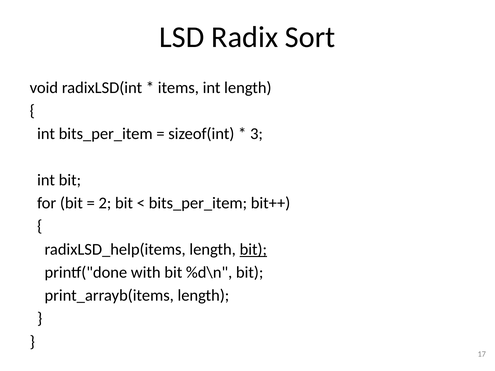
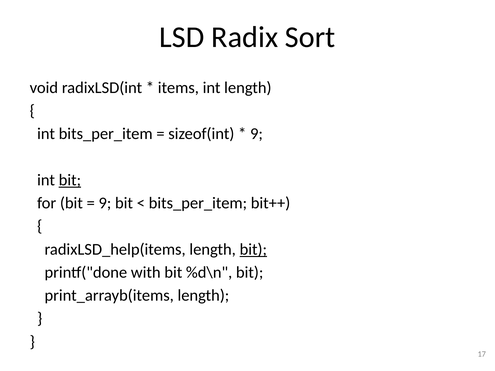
3: 3 -> 9 (256, 134)
bit underline: none -> present (70, 180)
2: 2 -> 9 (105, 203)
